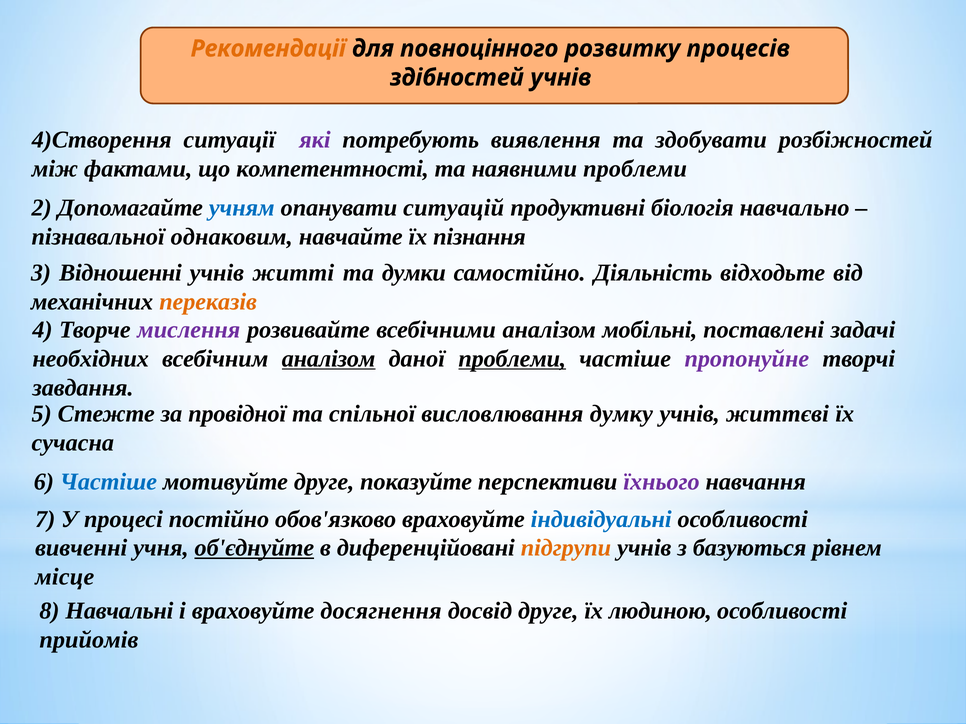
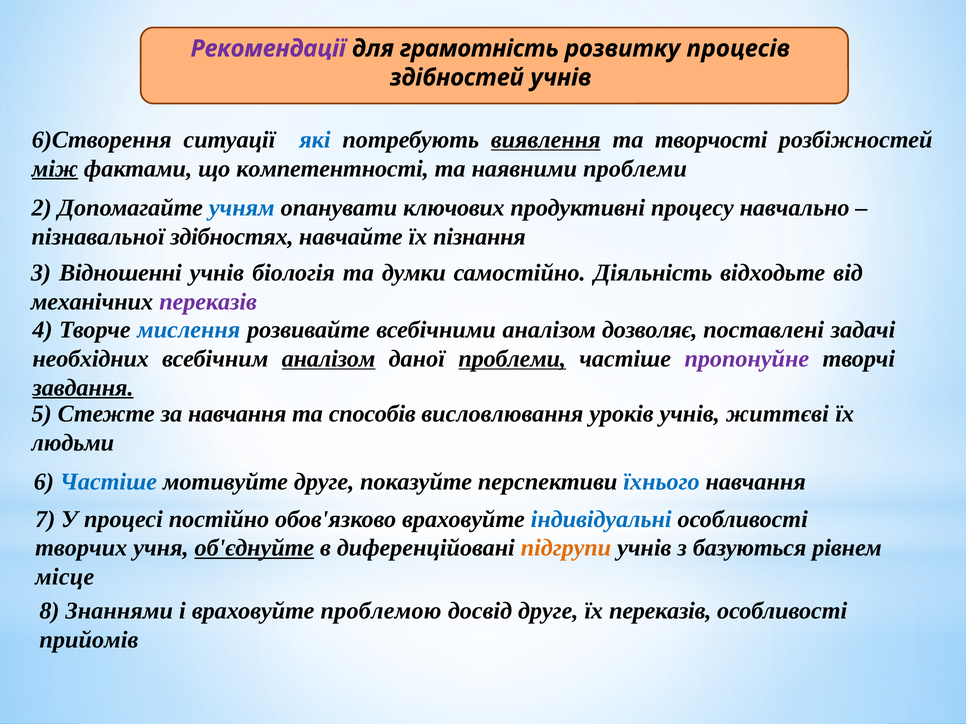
Рекомендації colour: orange -> purple (268, 49)
повноцінного: повноцінного -> грамотність (479, 49)
4)Створення: 4)Створення -> 6)Створення (102, 140)
які colour: purple -> blue (315, 140)
виявлення underline: none -> present (546, 140)
здобувати: здобувати -> творчості (711, 140)
між underline: none -> present (55, 169)
ситуацій: ситуацій -> ключових (454, 208)
біологія: біологія -> процесу (692, 208)
однаковим: однаковим -> здібностях (232, 237)
житті: житті -> біологія (294, 273)
переказів colour: orange -> purple (208, 302)
мислення colour: purple -> blue (189, 330)
мобільні: мобільні -> дозволяє (650, 330)
завдання underline: none -> present (83, 388)
за провідної: провідної -> навчання (237, 414)
спільної: спільної -> способів (372, 414)
думку: думку -> уроків (622, 414)
сучасна: сучасна -> людьми (73, 443)
їхнього colour: purple -> blue (662, 482)
вивченні: вивченні -> творчих (81, 548)
Навчальні: Навчальні -> Знаннями (119, 611)
досягнення: досягнення -> проблемою (381, 611)
їх людиною: людиною -> переказів (660, 611)
